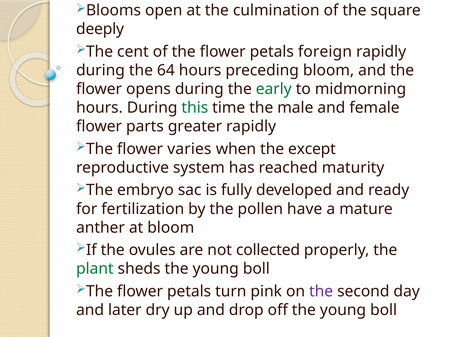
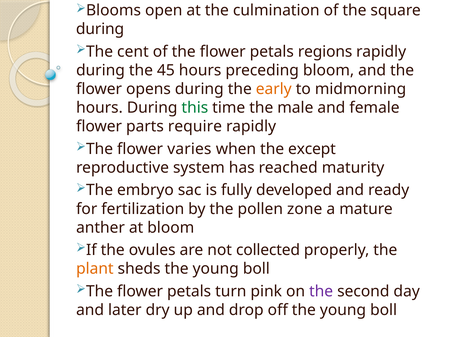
deeply: deeply -> during (100, 29)
foreign: foreign -> regions (325, 52)
64: 64 -> 45 (166, 70)
early colour: green -> orange (274, 89)
greater: greater -> require (195, 126)
have: have -> zone (305, 209)
plant colour: green -> orange (95, 269)
